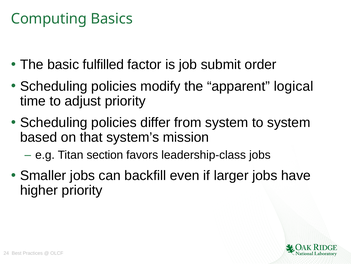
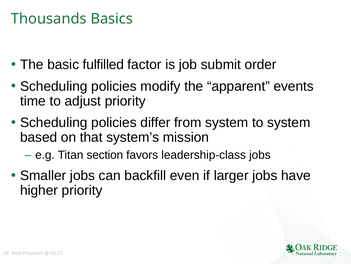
Computing: Computing -> Thousands (49, 19)
logical: logical -> events (294, 86)
